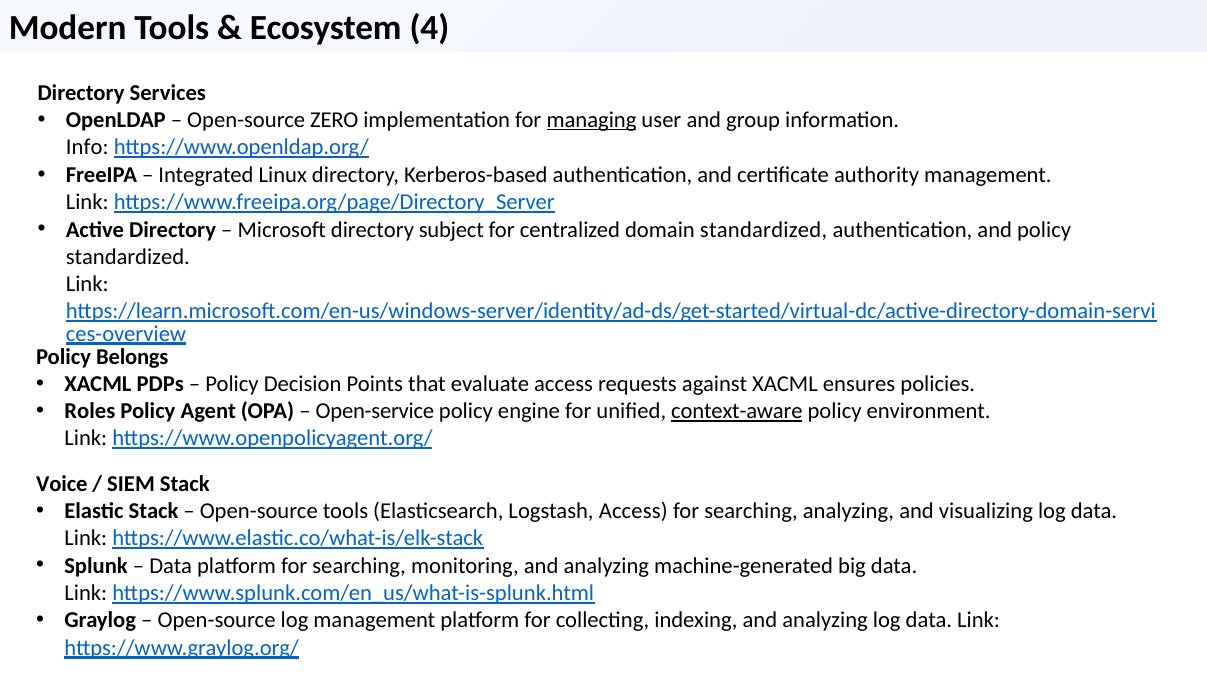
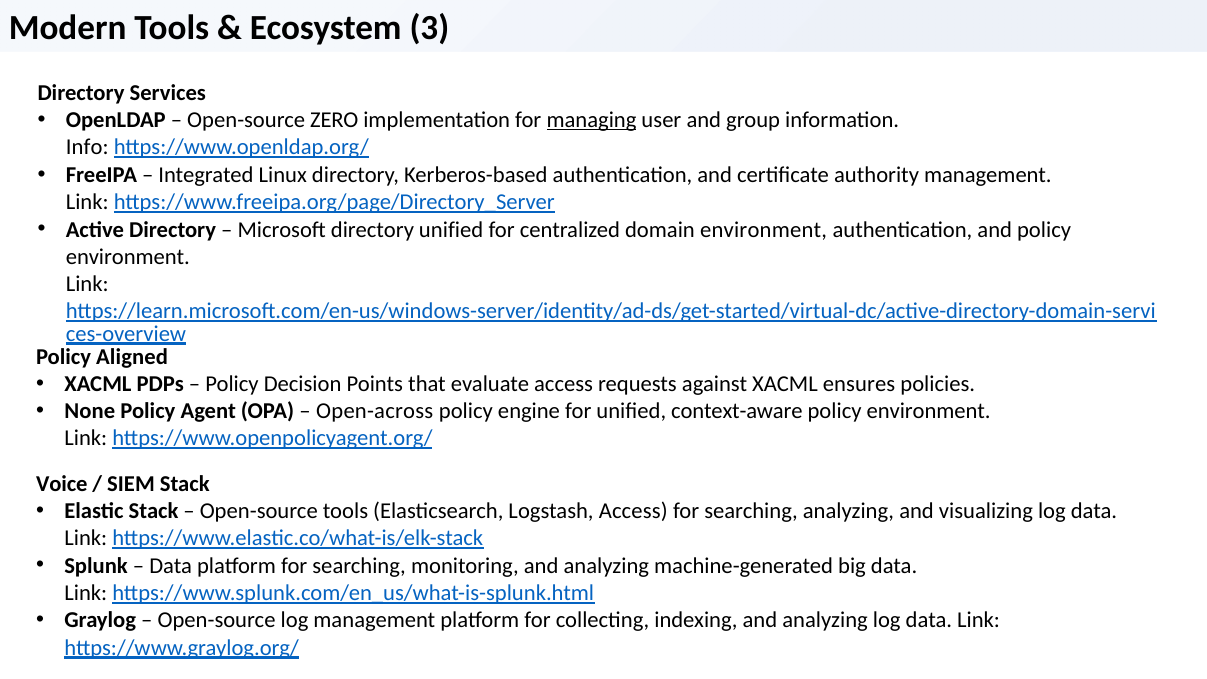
4: 4 -> 3 (429, 28)
directory subject: subject -> unified (451, 230)
domain standardized: standardized -> environment (764, 230)
standardized: standardized -> environment (128, 257)
Belongs: Belongs -> Aligned (132, 357)
Roles: Roles -> None (90, 411)
Open-service: Open-service -> Open-across (375, 411)
context-aware underline: present -> none (737, 411)
